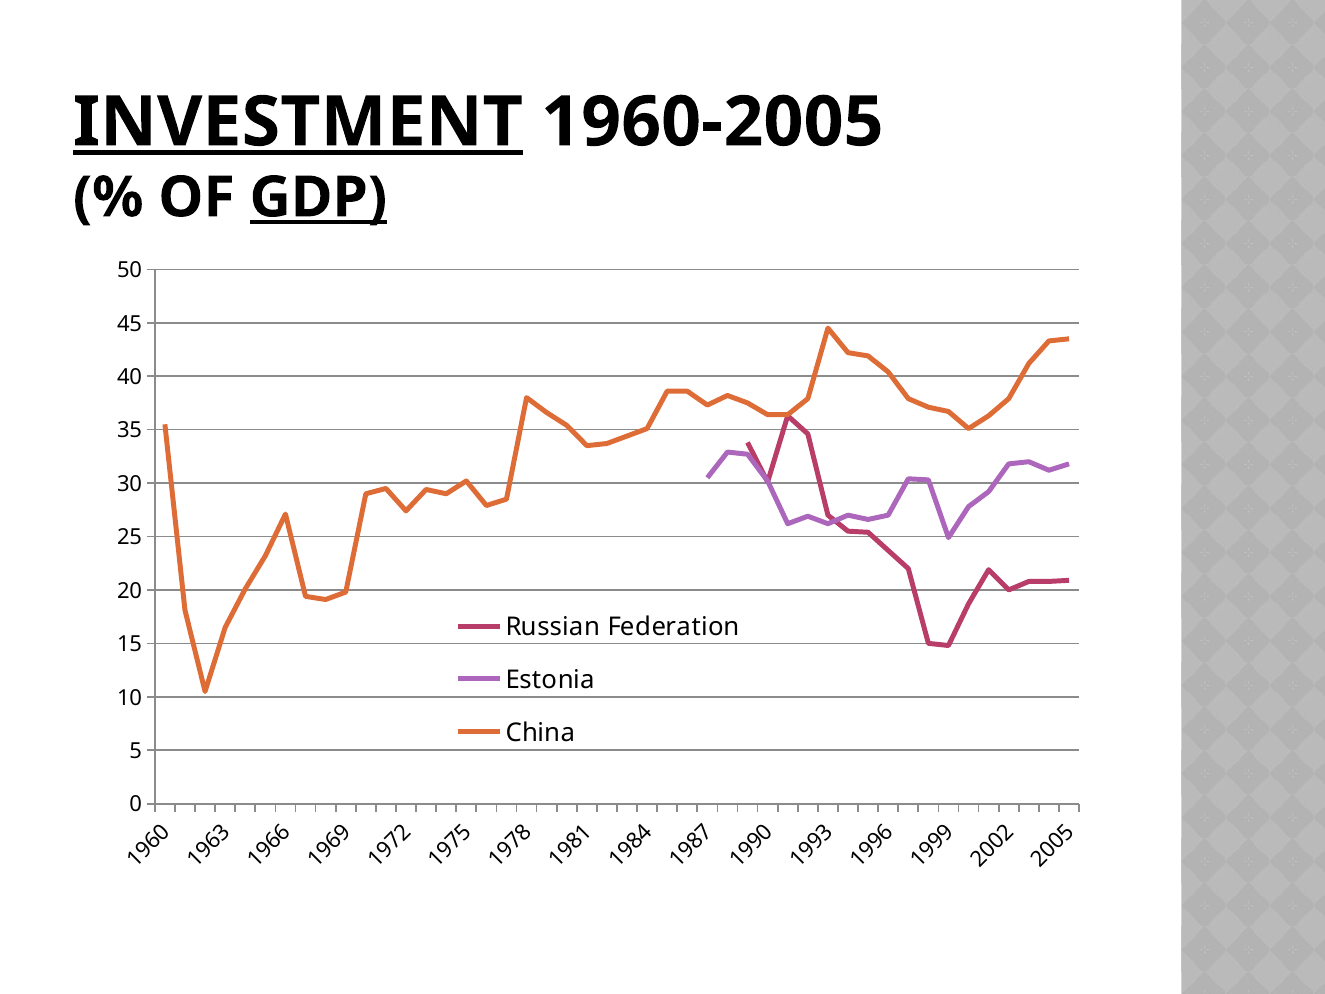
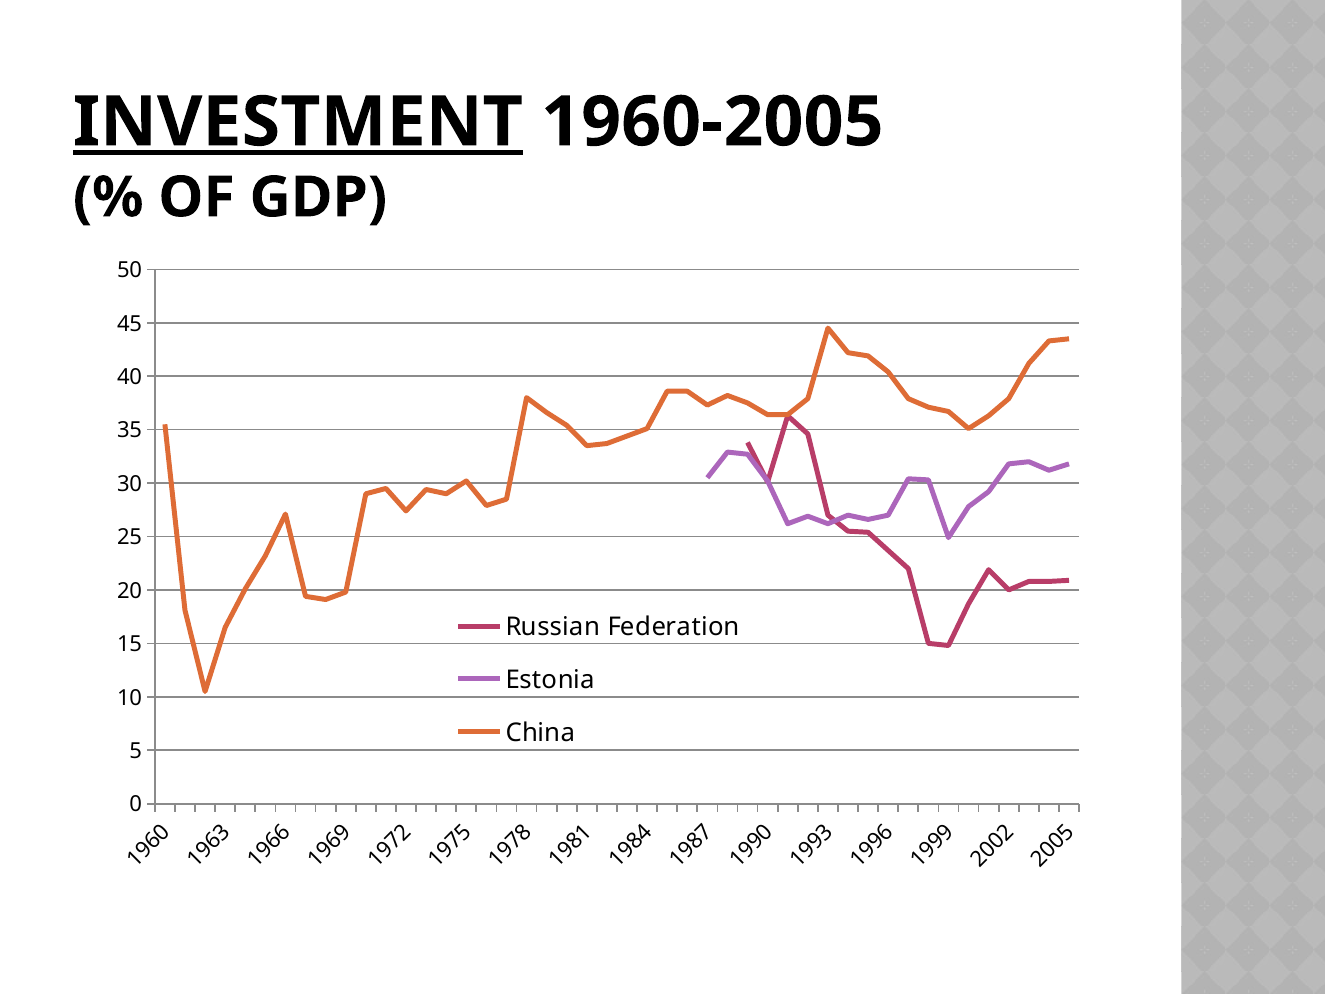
GDP underline: present -> none (318, 197)
